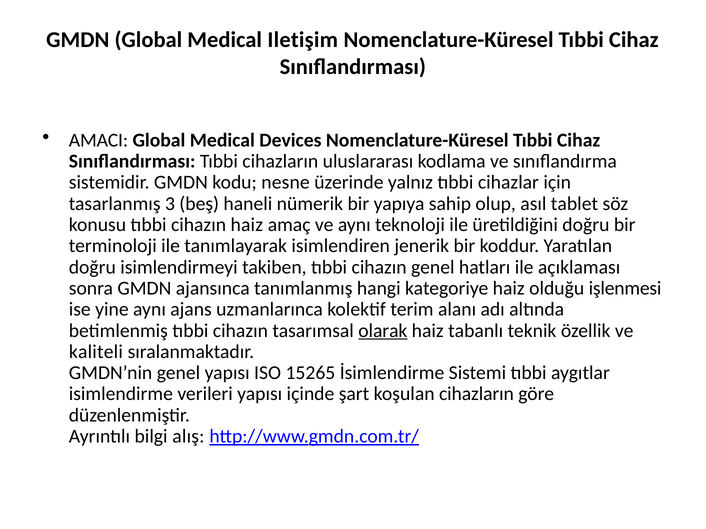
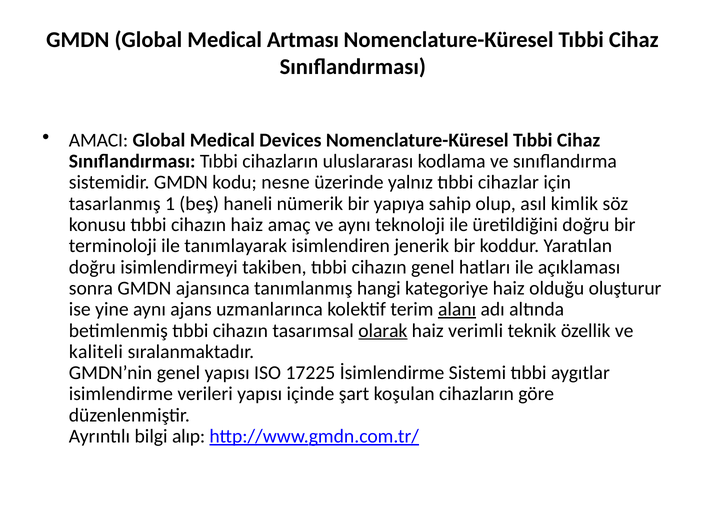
Iletişim: Iletişim -> Artması (303, 40)
3: 3 -> 1 (170, 204)
tablet: tablet -> kimlik (574, 204)
işlenmesi: işlenmesi -> oluşturur (625, 288)
alanı underline: none -> present (457, 310)
tabanlı: tabanlı -> verimli (476, 331)
15265: 15265 -> 17225 (310, 373)
alış: alış -> alıp (189, 437)
